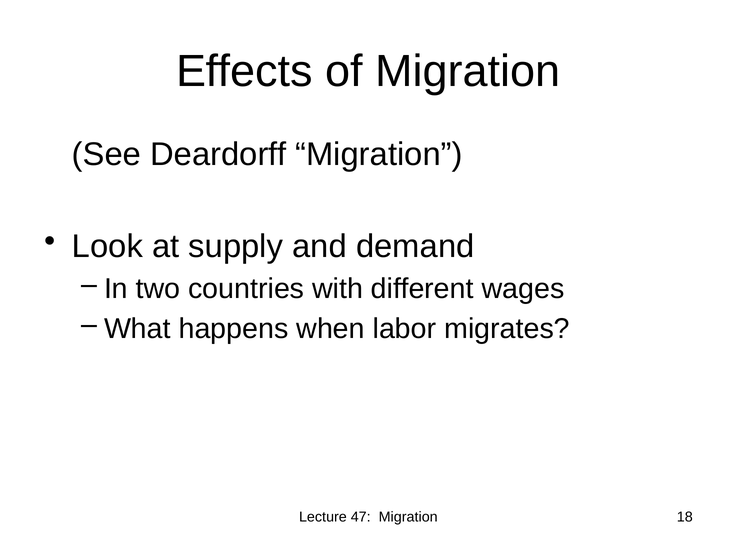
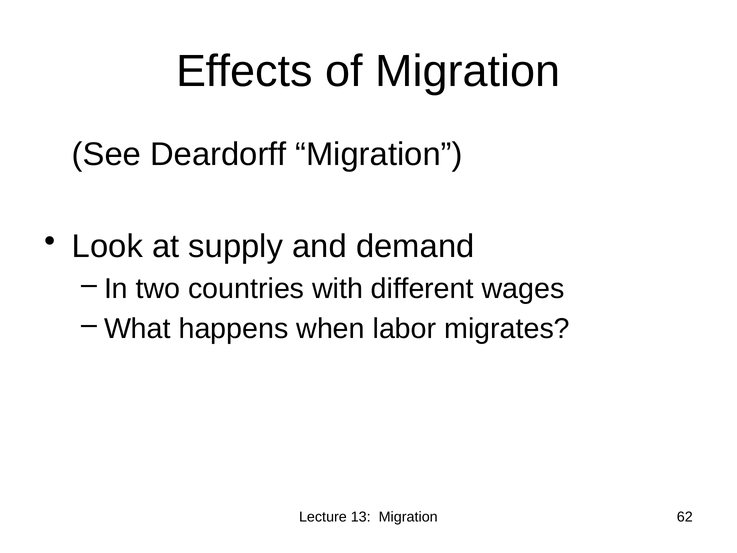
47: 47 -> 13 (361, 517)
18: 18 -> 62 (685, 517)
